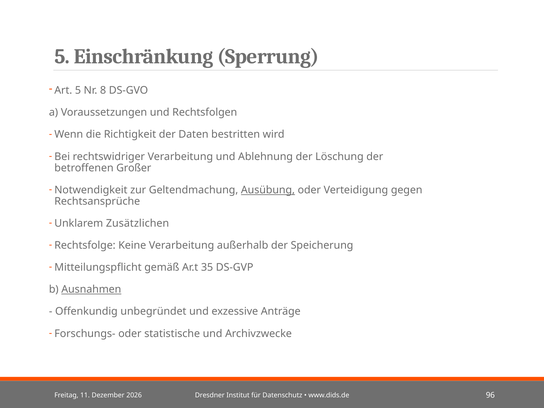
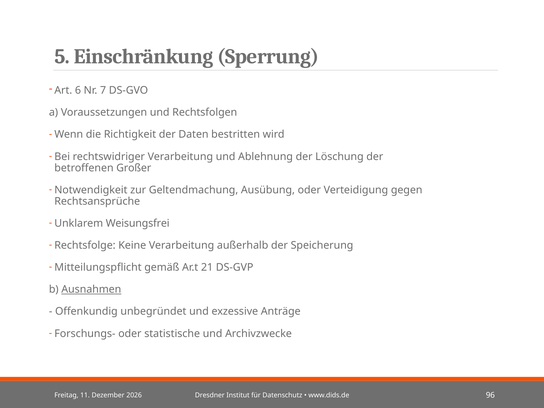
Art 5: 5 -> 6 (78, 90)
8: 8 -> 7 (103, 90)
Ausübung underline: present -> none (268, 190)
Zusätzlichen: Zusätzlichen -> Weisungsfrei (138, 223)
35: 35 -> 21 (207, 267)
